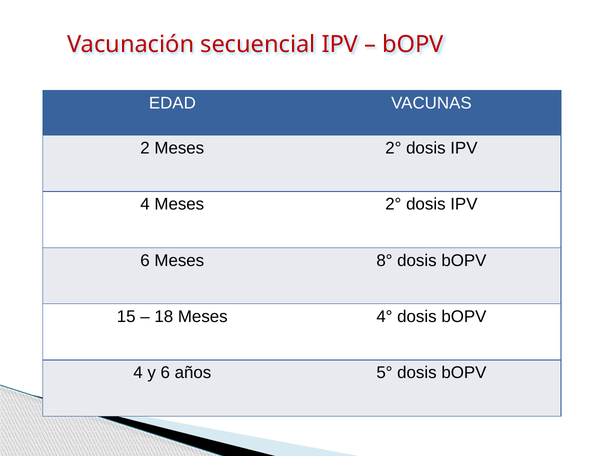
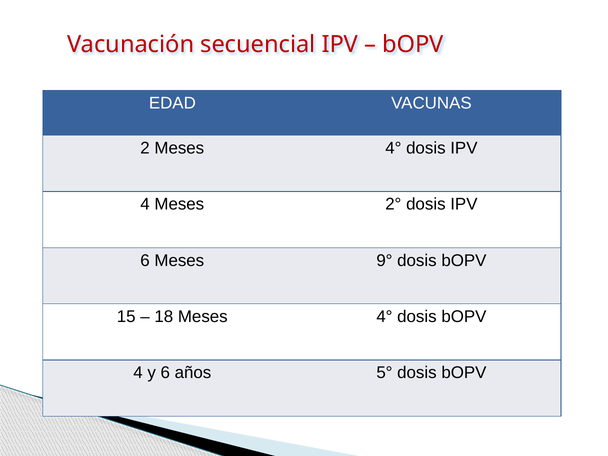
2 Meses 2°: 2° -> 4° (393, 148)
8°: 8° -> 9° (384, 260)
